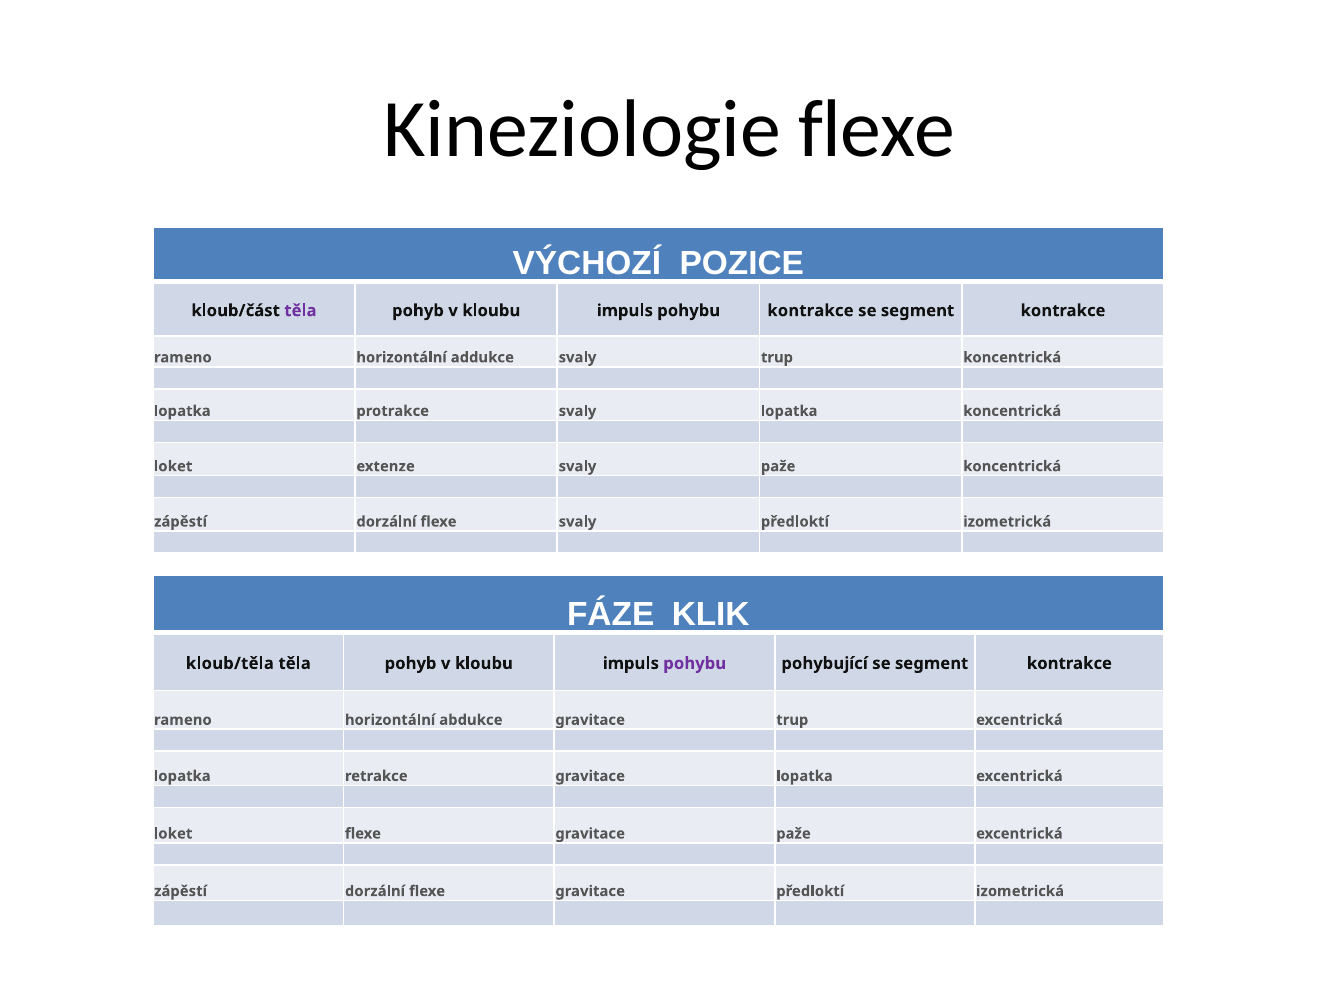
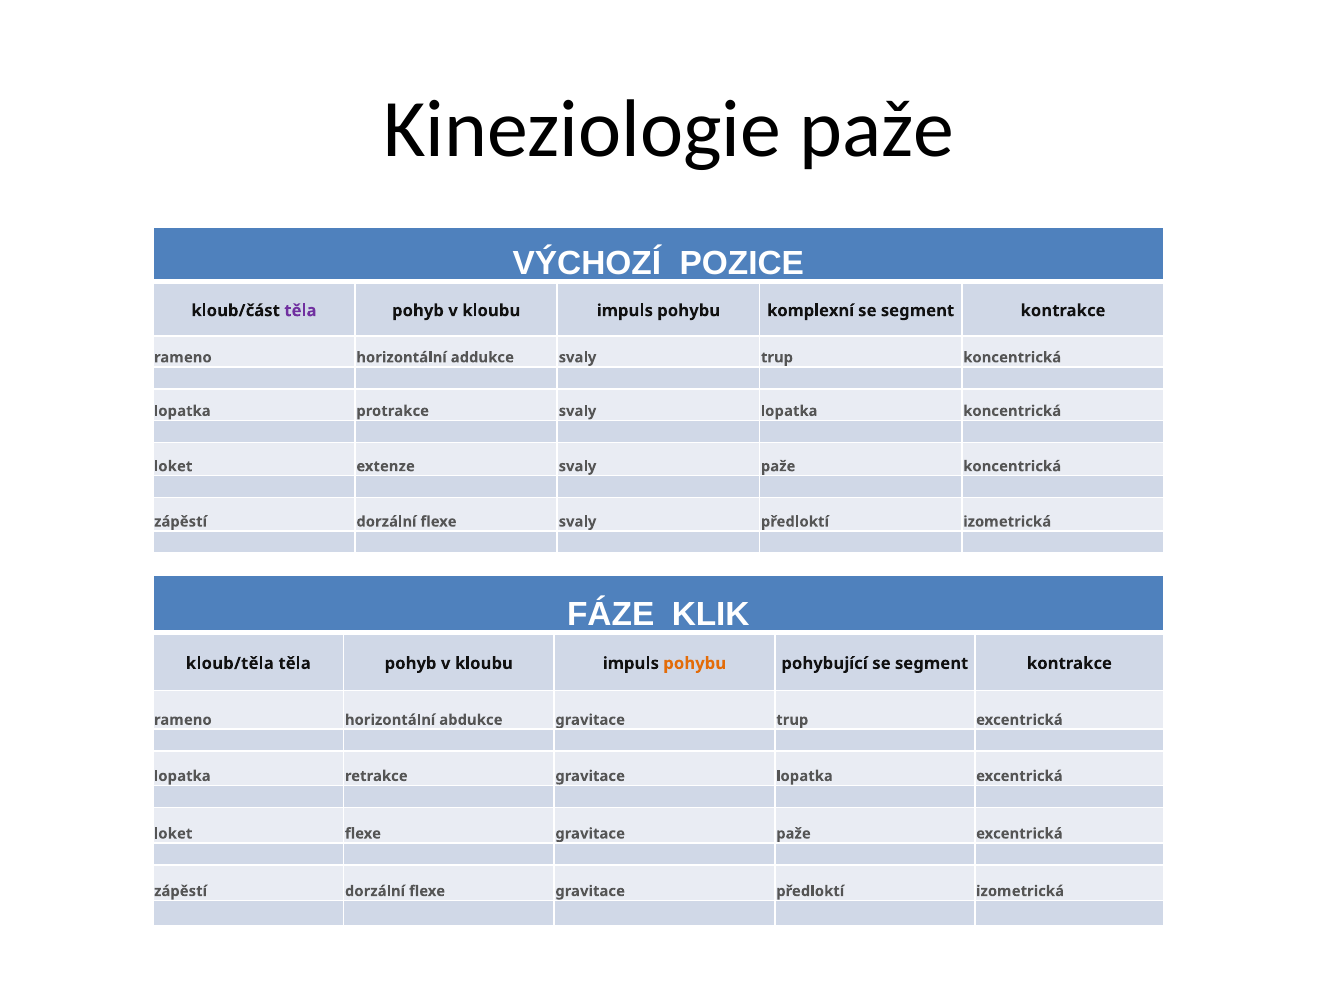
Kineziologie flexe: flexe -> paže (877, 130)
pohybu kontrakce: kontrakce -> komplexní (811, 311)
pohybu colour: purple -> orange (695, 664)
